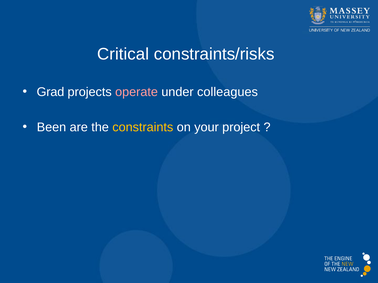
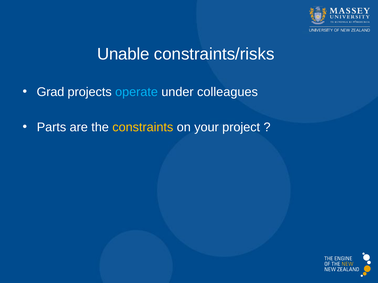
Critical: Critical -> Unable (123, 54)
operate colour: pink -> light blue (137, 92)
Been: Been -> Parts (51, 127)
